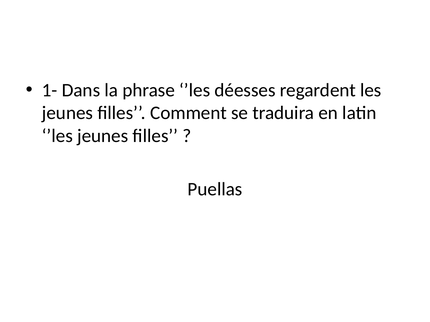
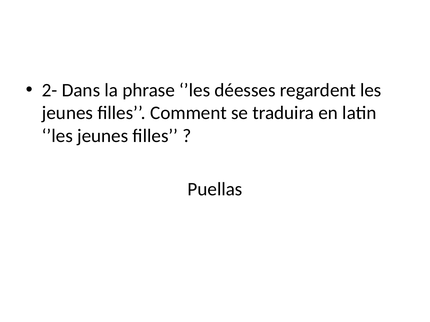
1-: 1- -> 2- (50, 90)
